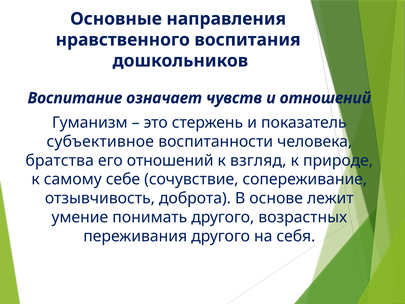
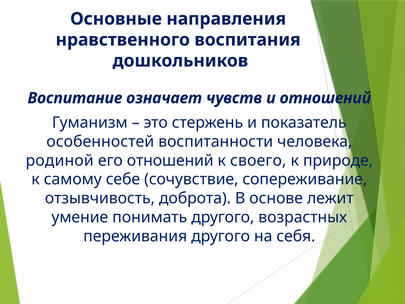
субъективное: субъективное -> особенностей (100, 141)
братства: братства -> родиной (60, 160)
взгляд: взгляд -> своего (258, 160)
